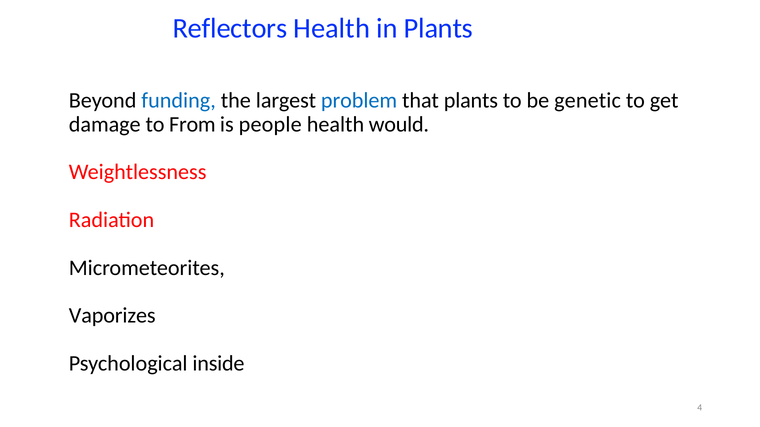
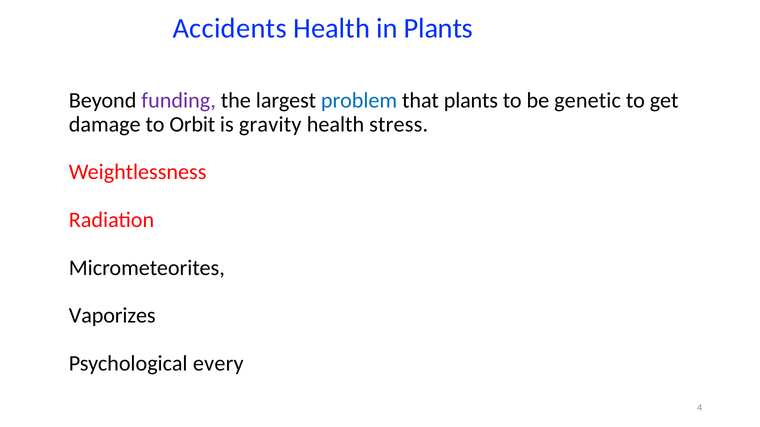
Reflectors: Reflectors -> Accidents (230, 28)
funding colour: blue -> purple (179, 100)
From: From -> Orbit (192, 124)
people: people -> gravity (270, 124)
would: would -> stress (399, 124)
inside: inside -> every (218, 364)
